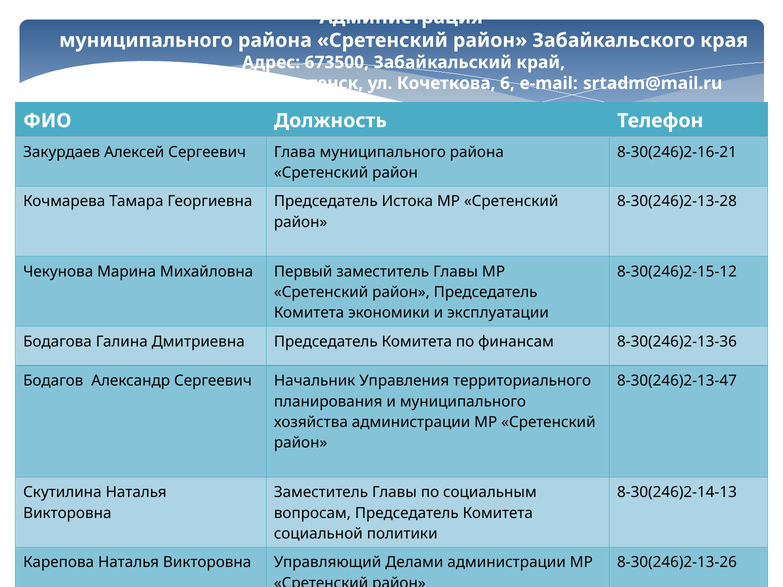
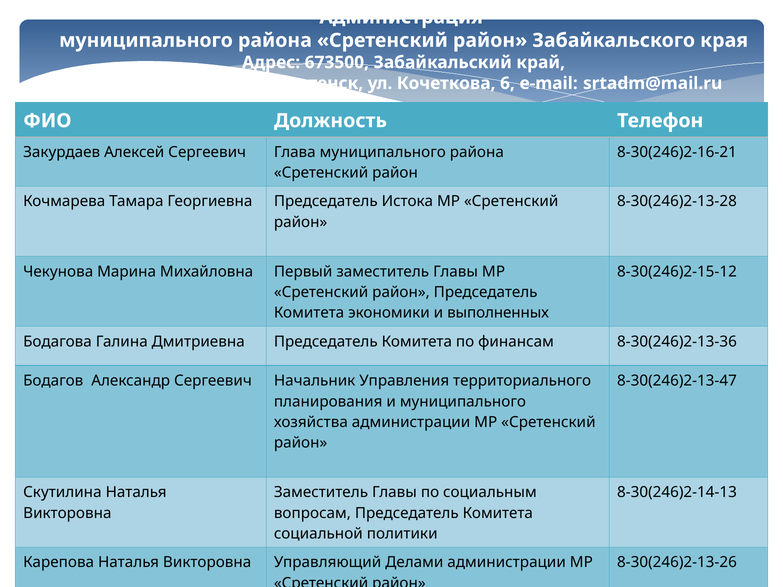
эксплуатации: эксплуатации -> выполненных (498, 313)
